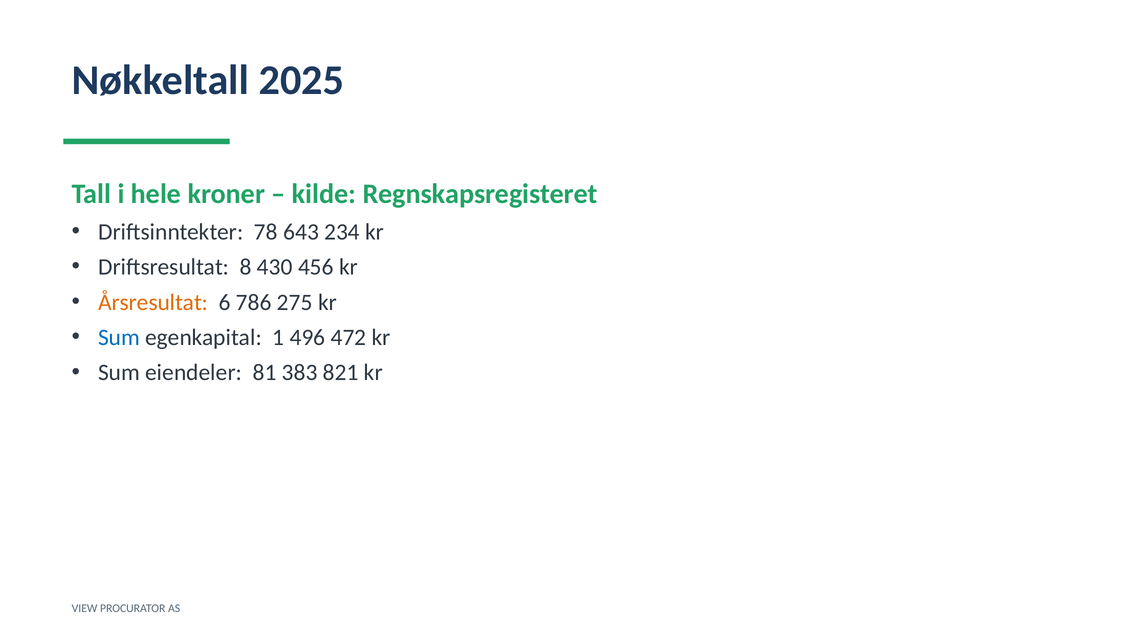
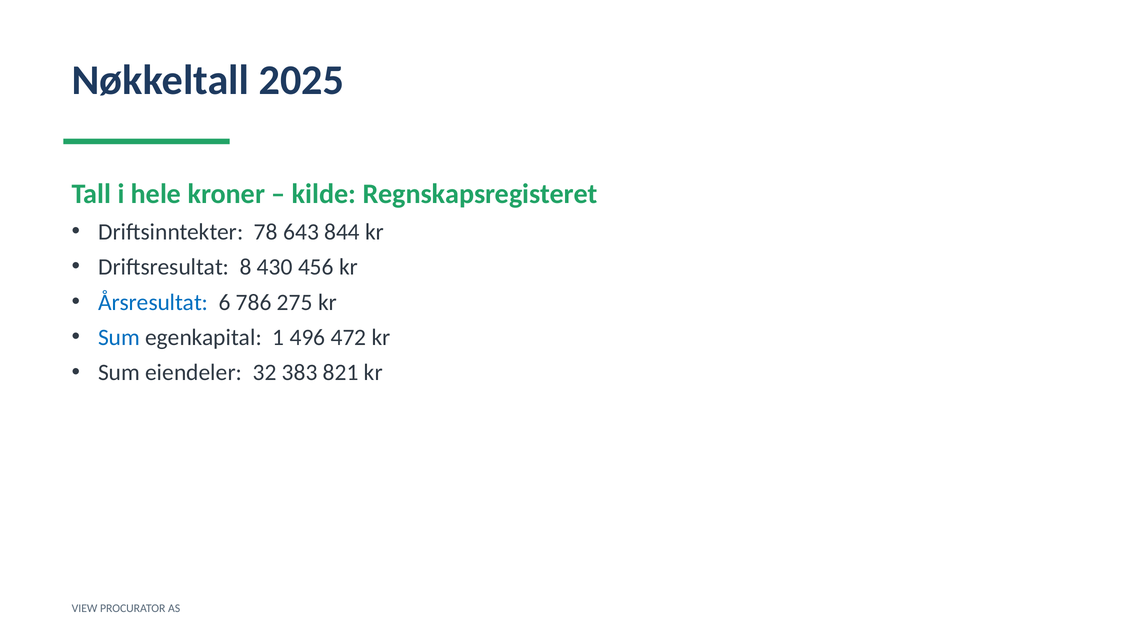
234: 234 -> 844 (342, 232)
Årsresultat colour: orange -> blue (153, 302)
81: 81 -> 32 (265, 373)
